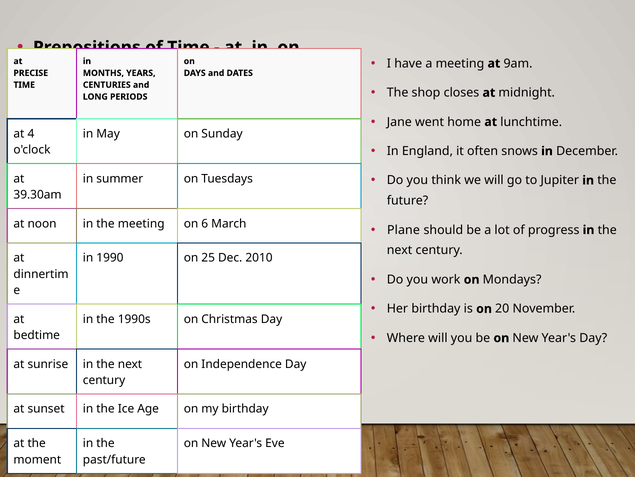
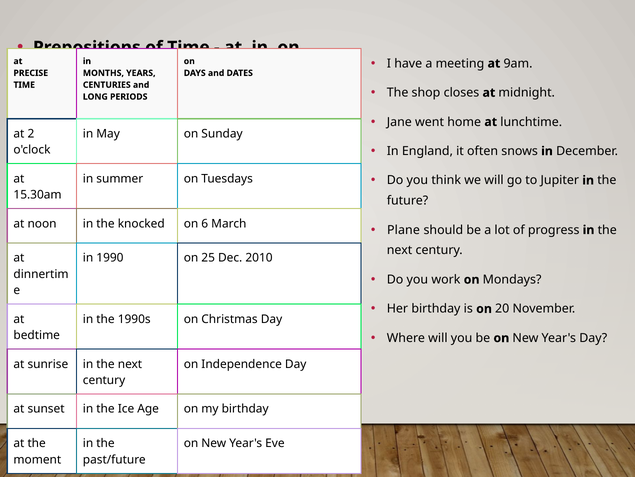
4: 4 -> 2 (31, 134)
39.30am: 39.30am -> 15.30am (38, 195)
the meeting: meeting -> knocked (141, 223)
